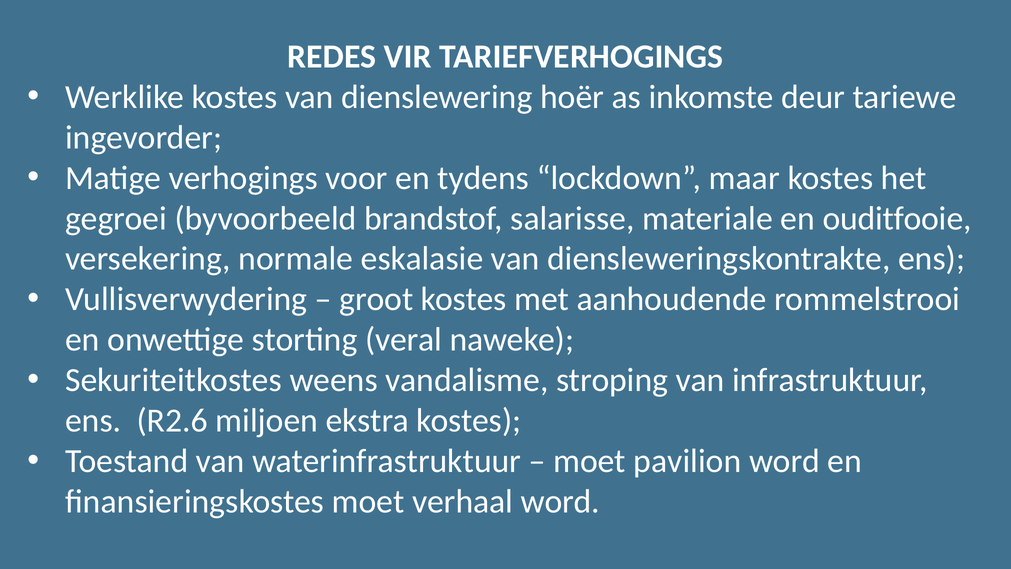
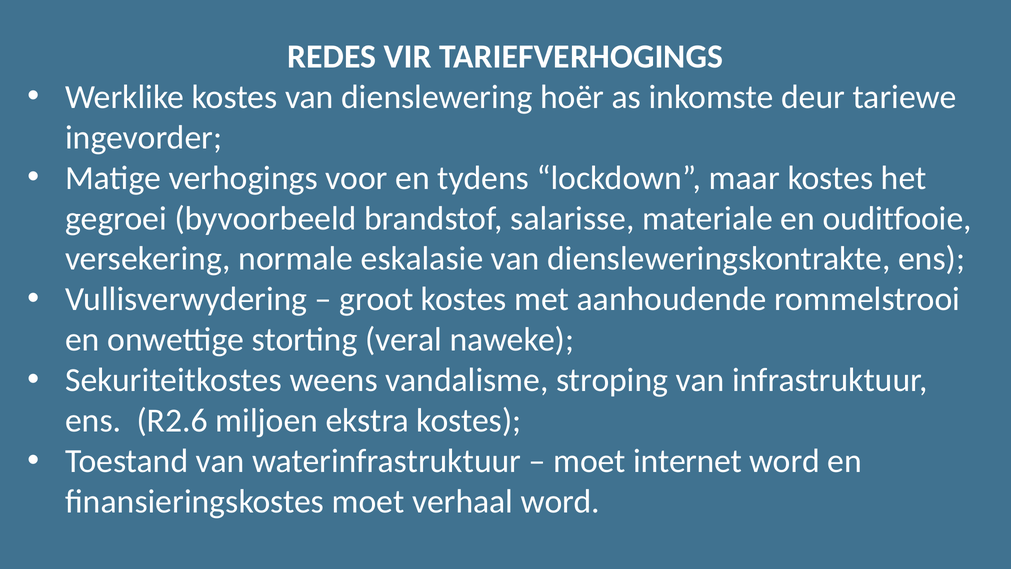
pavilion: pavilion -> internet (688, 461)
